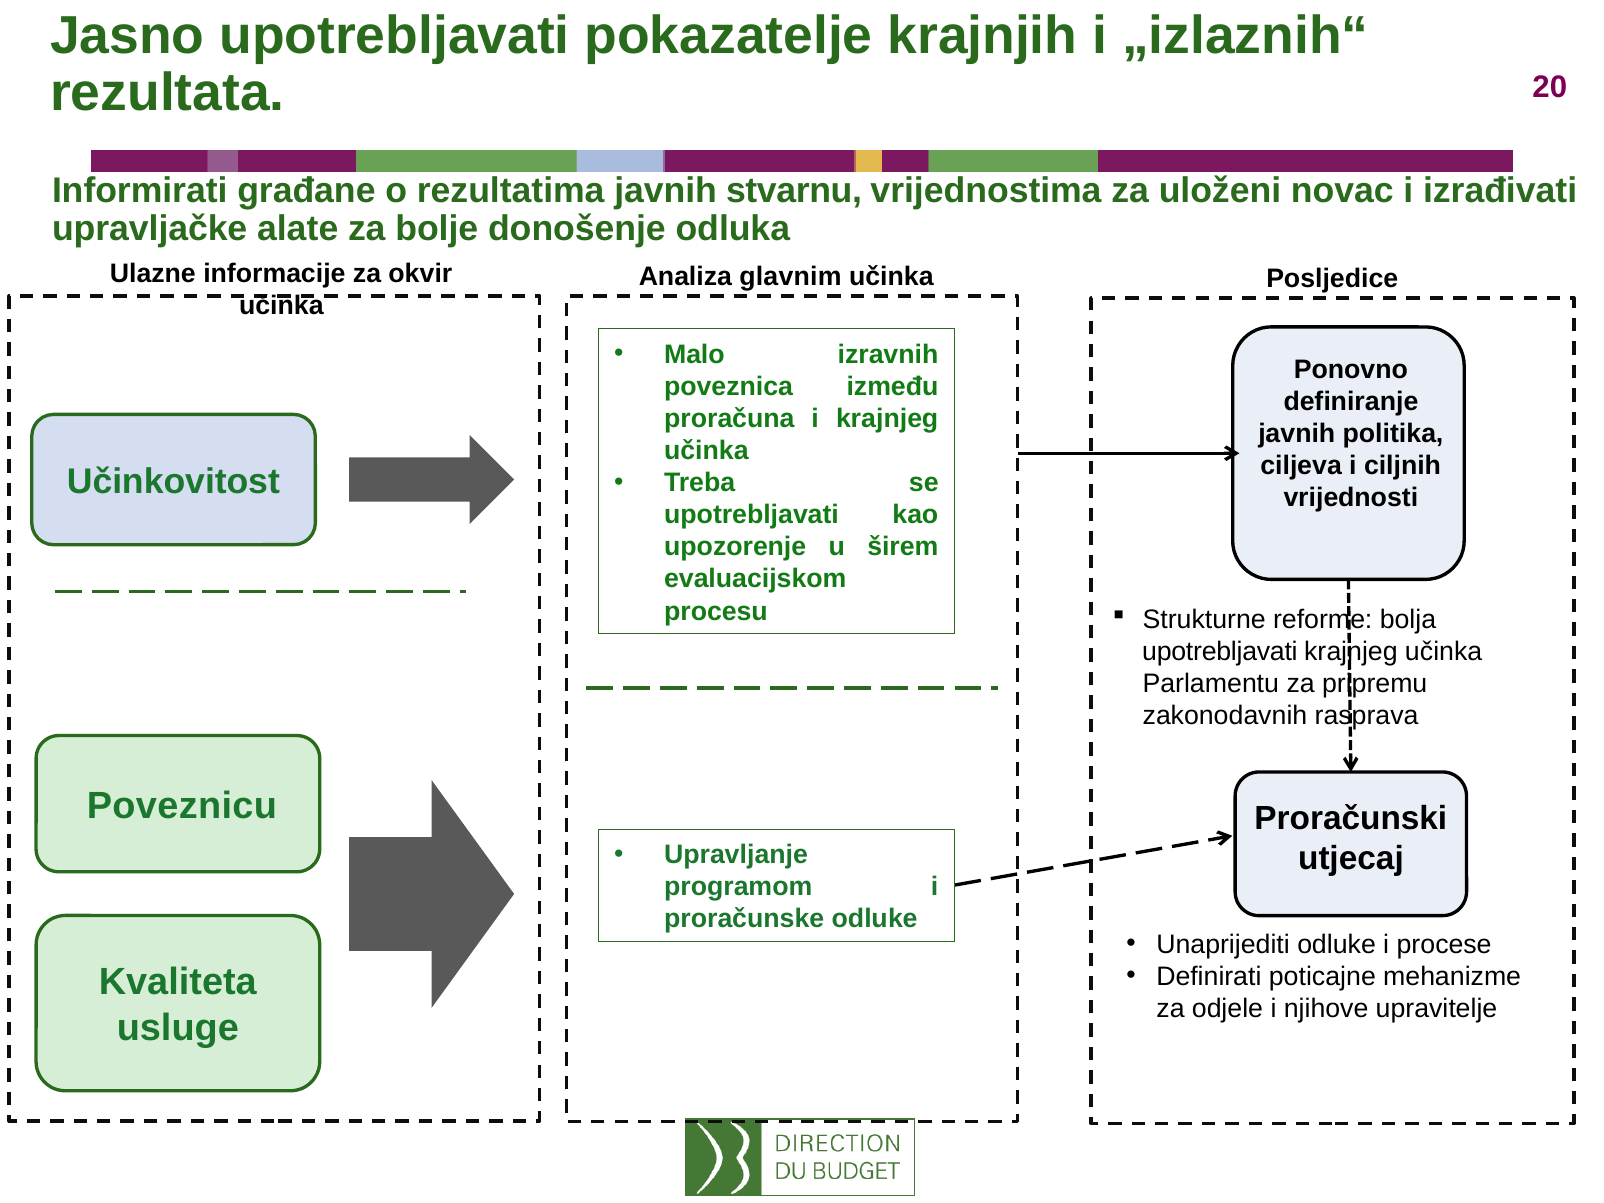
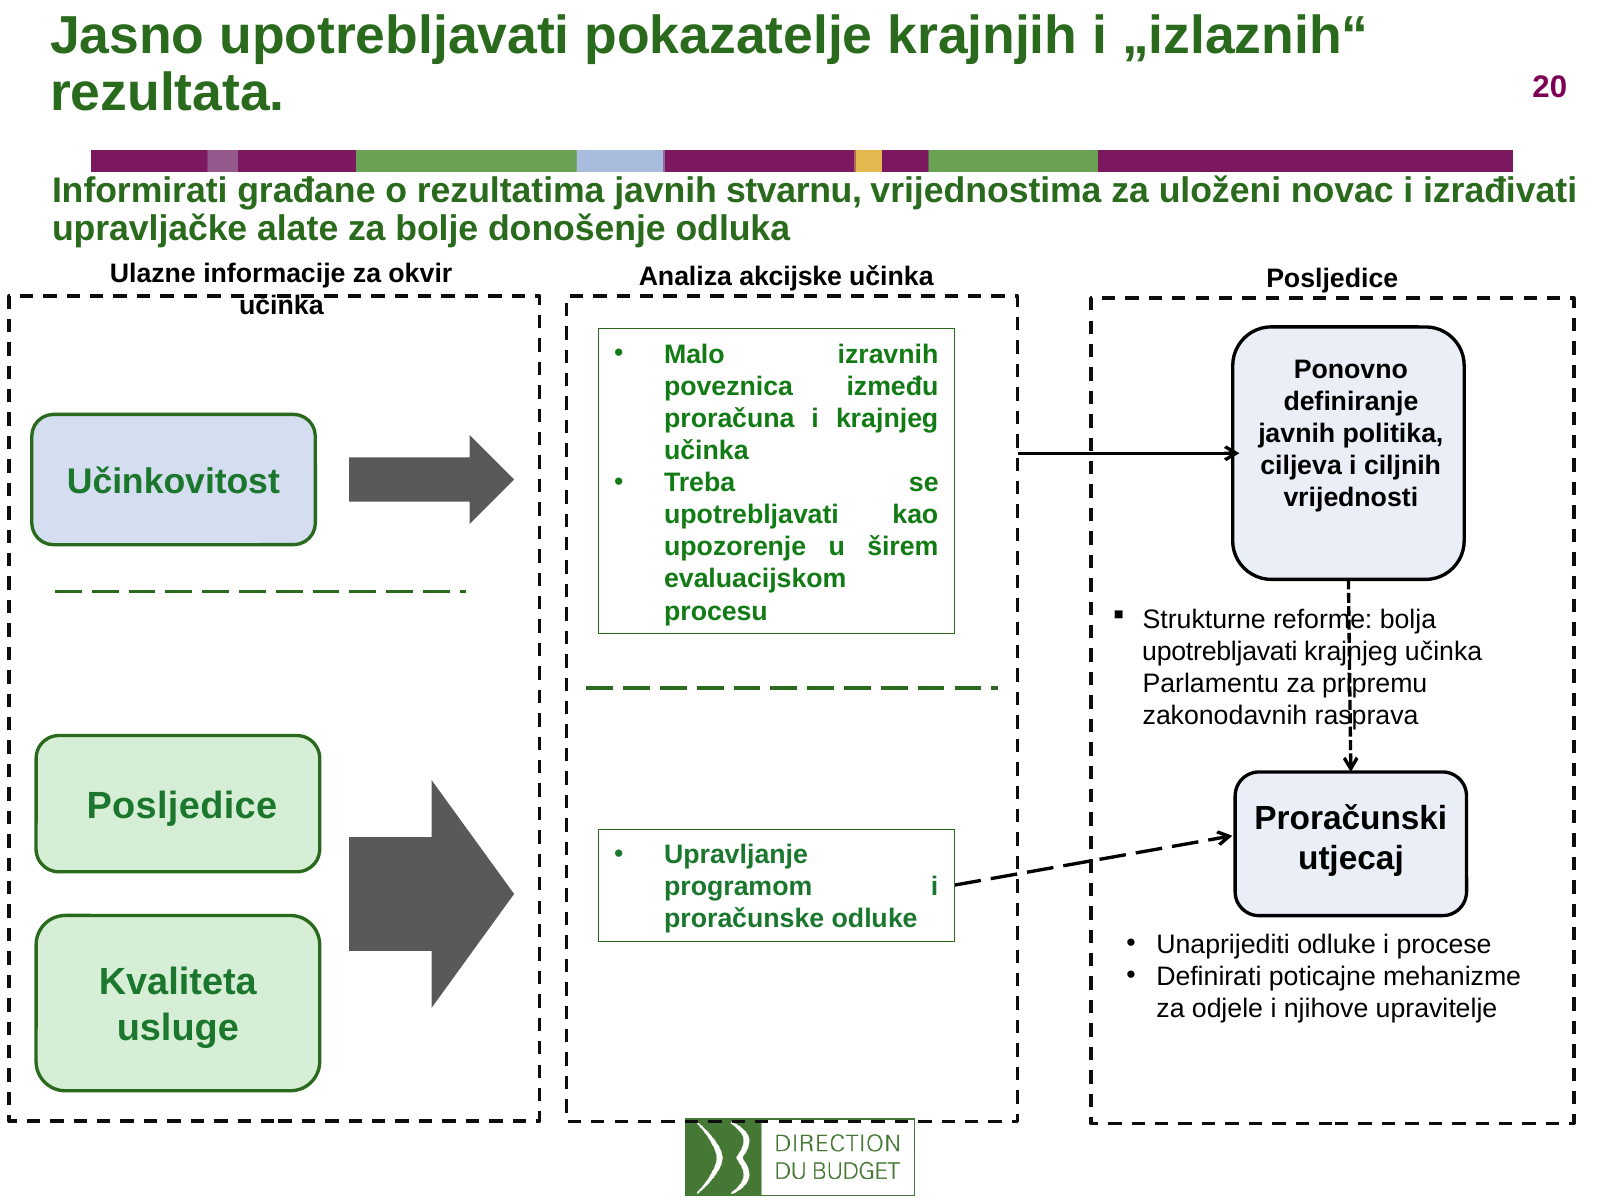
glavnim: glavnim -> akcijske (791, 277)
Poveznicu: Poveznicu -> Posljedice (182, 806)
